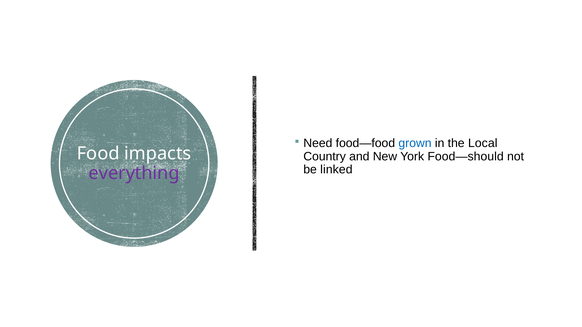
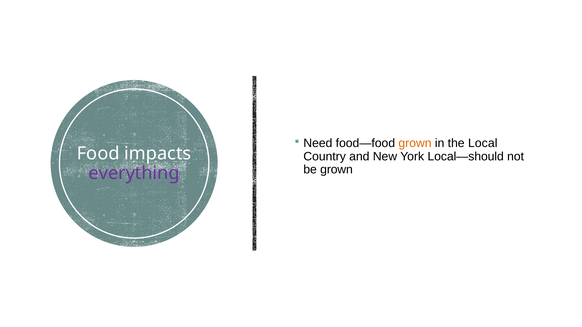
grown colour: blue -> orange (415, 143)
Food—should: Food—should -> Local—should (466, 157)
be linked: linked -> grown (336, 170)
